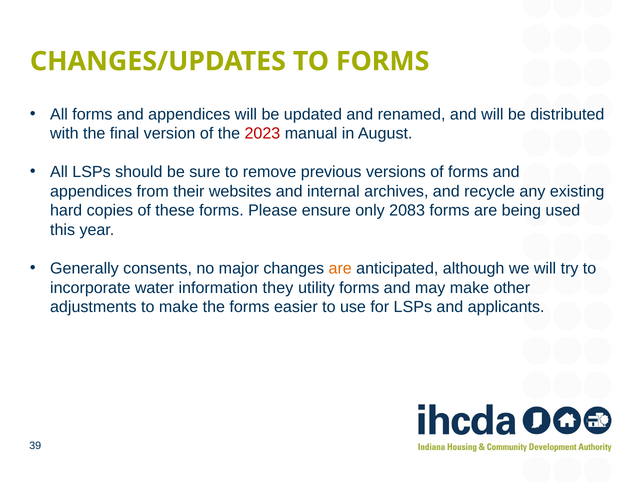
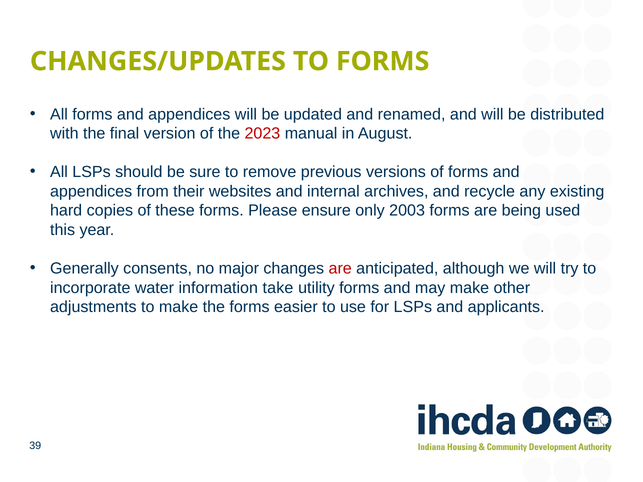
2083: 2083 -> 2003 (407, 211)
are colour: orange -> red (340, 269)
they: they -> take (278, 288)
